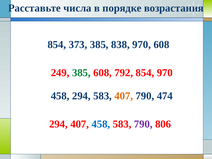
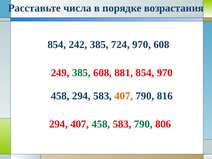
373: 373 -> 242 (78, 45)
838: 838 -> 724 (120, 45)
792: 792 -> 881 (124, 73)
474: 474 -> 816 (165, 96)
458 colour: blue -> green (101, 124)
790 colour: purple -> green (143, 124)
